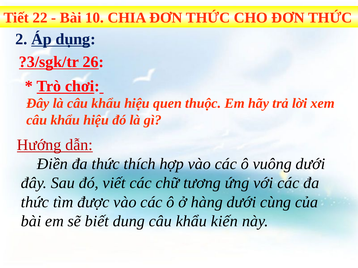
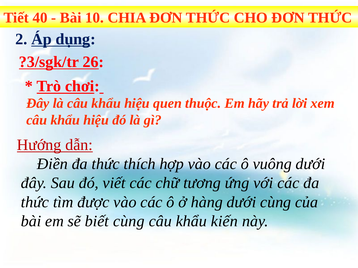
22: 22 -> 40 (40, 18)
biết dung: dung -> cùng (129, 222)
